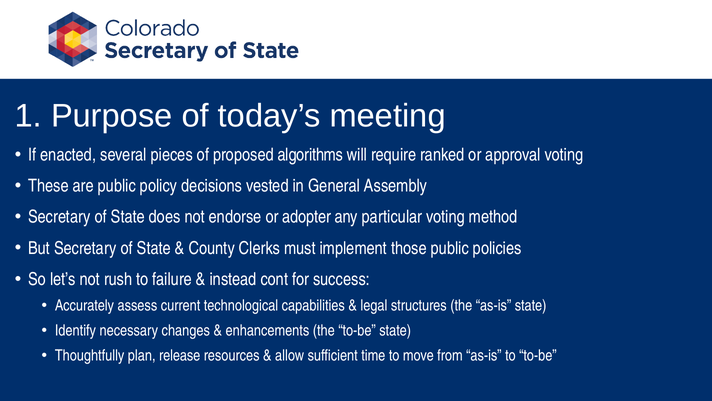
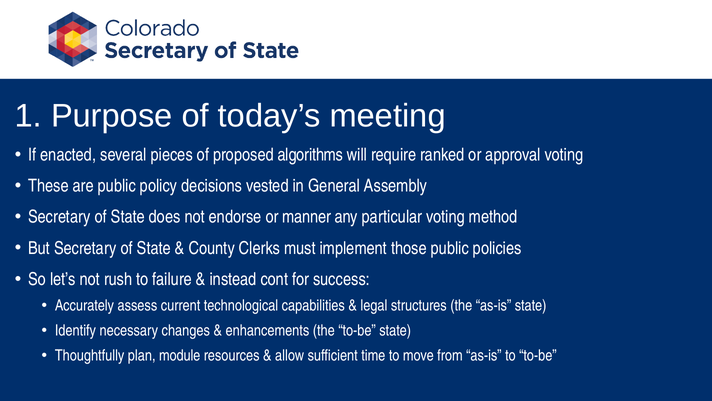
adopter: adopter -> manner (307, 217)
release: release -> module (180, 355)
